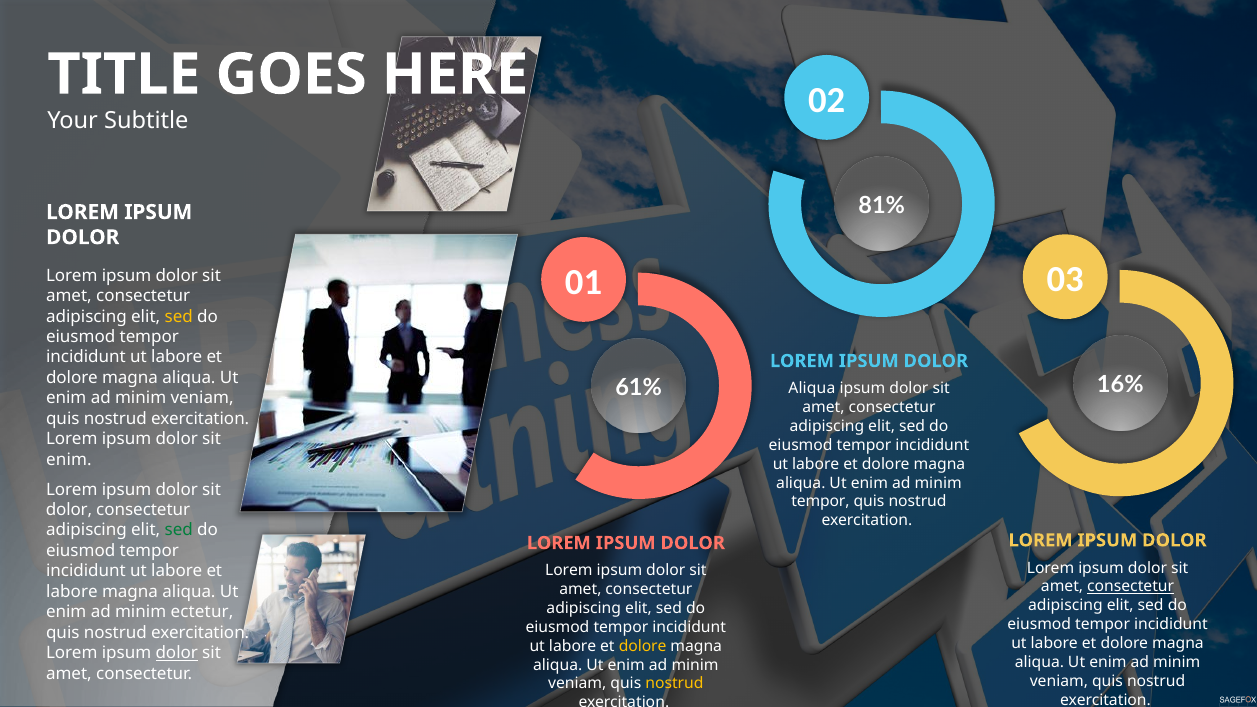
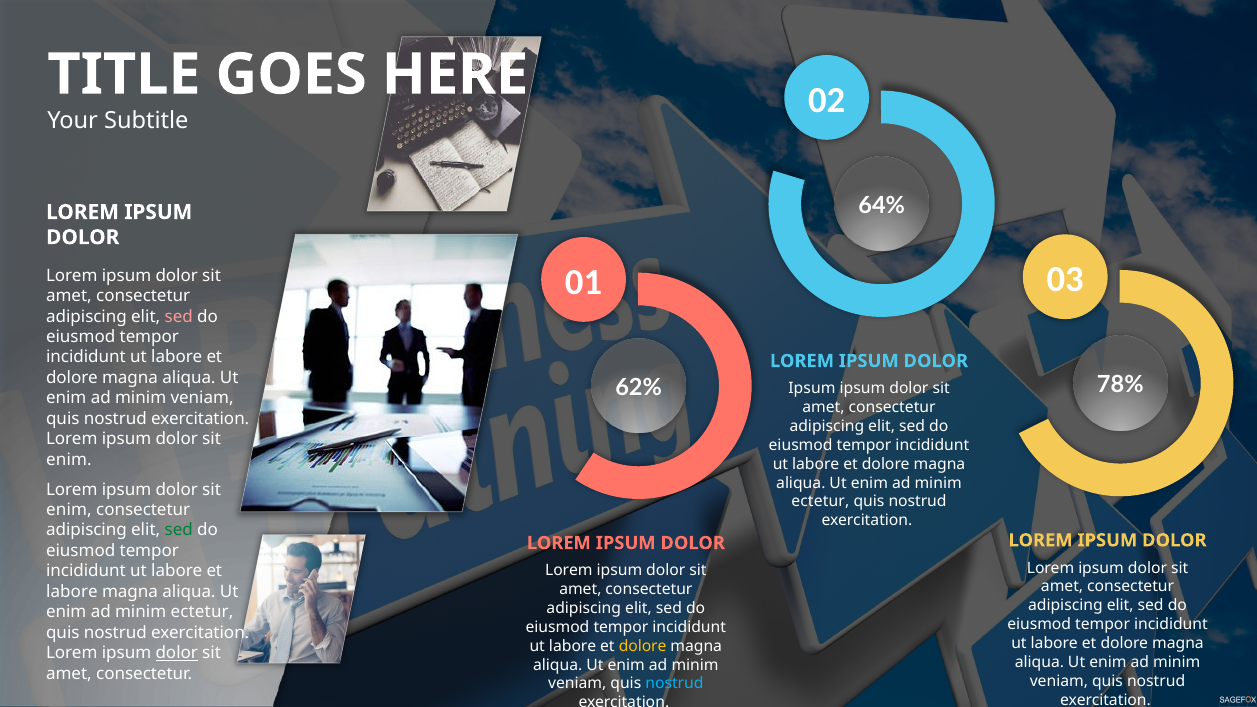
81%: 81% -> 64% (882, 205)
sed colour: yellow -> pink (179, 316)
16%: 16% -> 78% (1120, 385)
61%: 61% -> 62% (639, 387)
Aliqua: Aliqua -> Ipsum (812, 389)
tempor: tempor -> ectetur (820, 502)
dolor: dolor -> enim (69, 510)
consectetur underline: present -> none (1131, 587)
nostrud colour: yellow -> light blue (674, 684)
